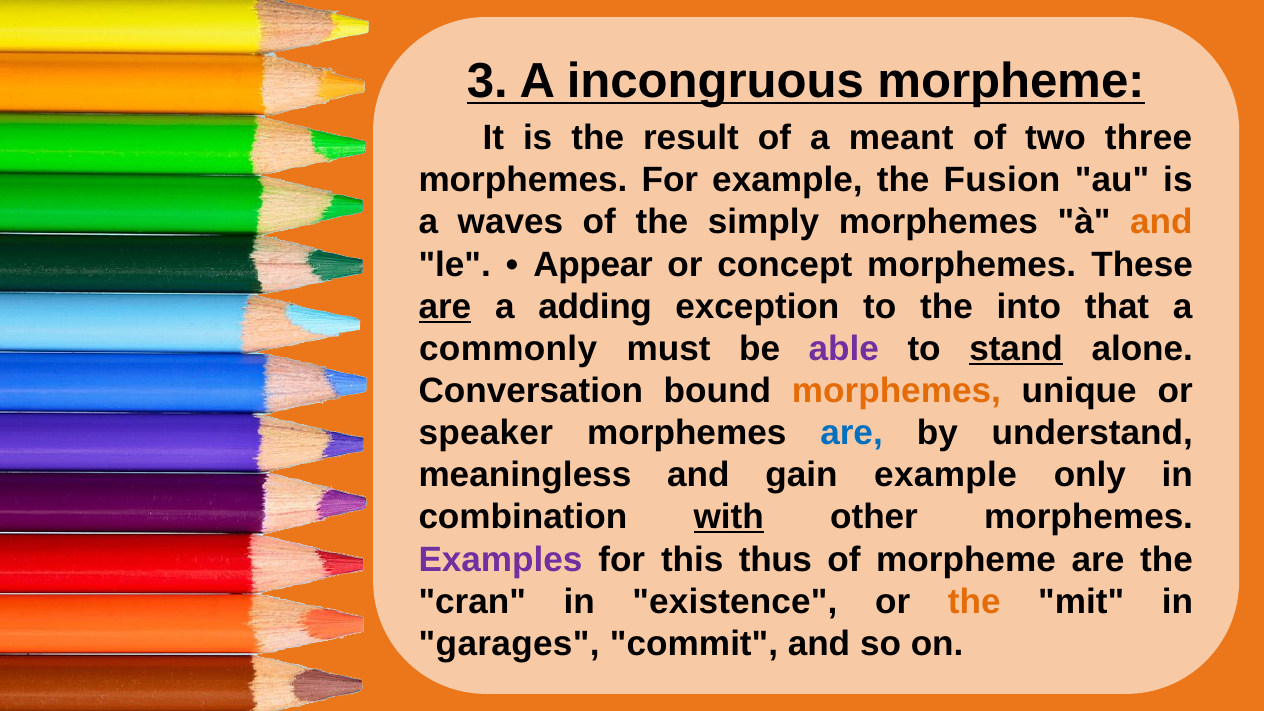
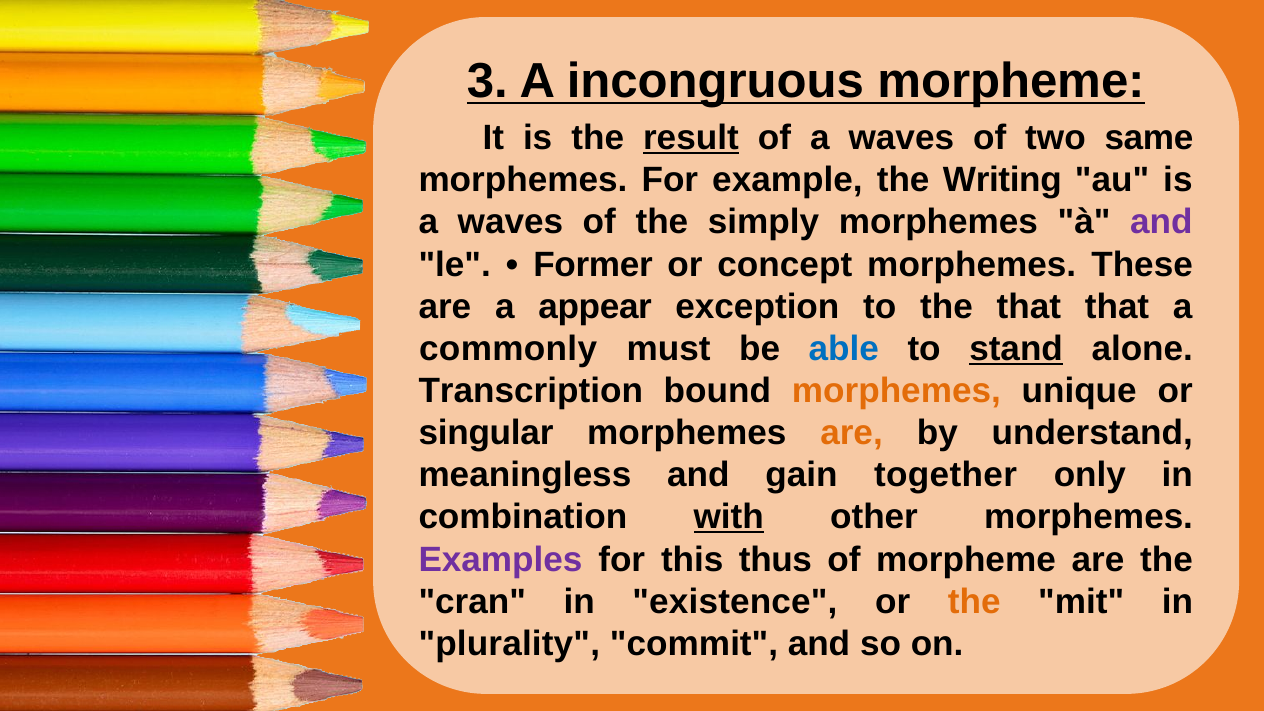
result underline: none -> present (691, 138)
of a meant: meant -> waves (901, 138)
three: three -> same (1149, 138)
Fusion: Fusion -> Writing (1002, 180)
and colour: orange -> purple (1161, 222)
Appear: Appear -> Former (593, 264)
are underline: present -> none (445, 307)
adding: adding -> appear (595, 307)
the into: into -> that (1029, 307)
able colour: purple -> blue (844, 349)
Conversation: Conversation -> Transcription (531, 391)
speaker: speaker -> singular (486, 433)
are colour: blue -> orange (852, 433)
gain example: example -> together (945, 475)
garages: garages -> plurality (509, 644)
